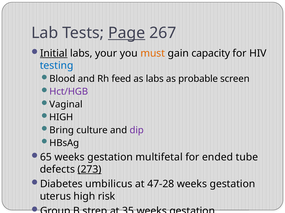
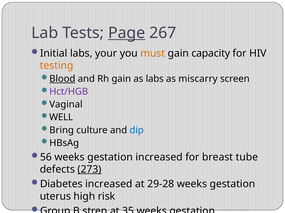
Initial underline: present -> none (54, 53)
testing colour: blue -> orange (57, 66)
Blood underline: none -> present (62, 79)
Rh feed: feed -> gain (121, 79)
probable: probable -> miscarry (198, 79)
HIGH: HIGH -> WELL (61, 118)
dip colour: purple -> blue (137, 131)
65: 65 -> 56 (46, 158)
gestation multifetal: multifetal -> increased (159, 158)
ended: ended -> breast (218, 158)
Diabetes umbilicus: umbilicus -> increased (109, 185)
47-28: 47-28 -> 29-28 (161, 185)
